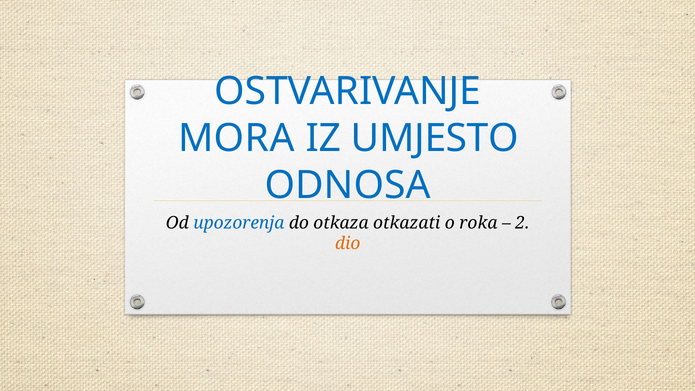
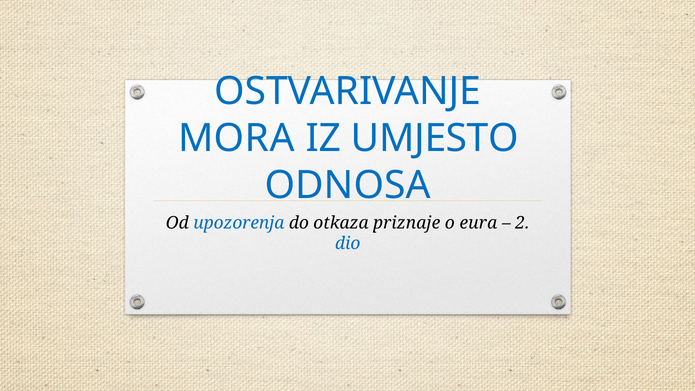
otkazati: otkazati -> priznaje (407, 223)
roka: roka -> eura (478, 223)
dio colour: orange -> blue (348, 244)
